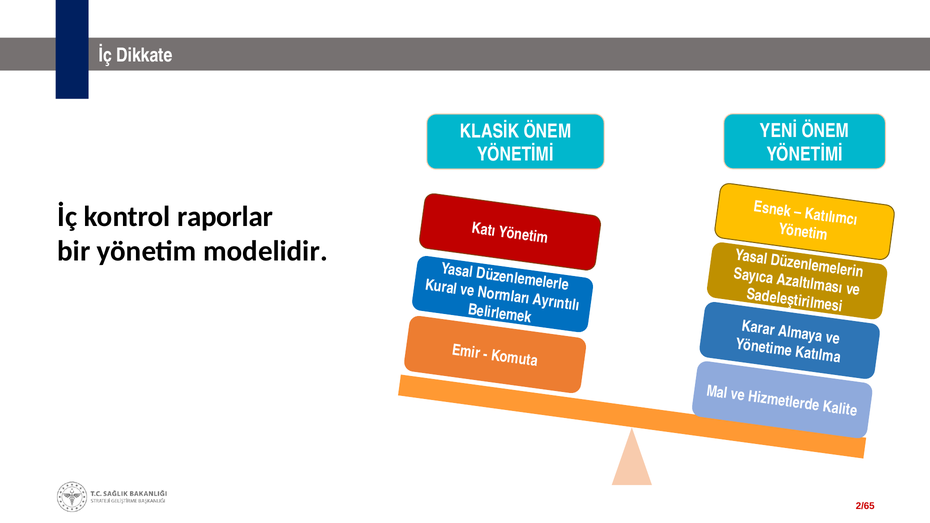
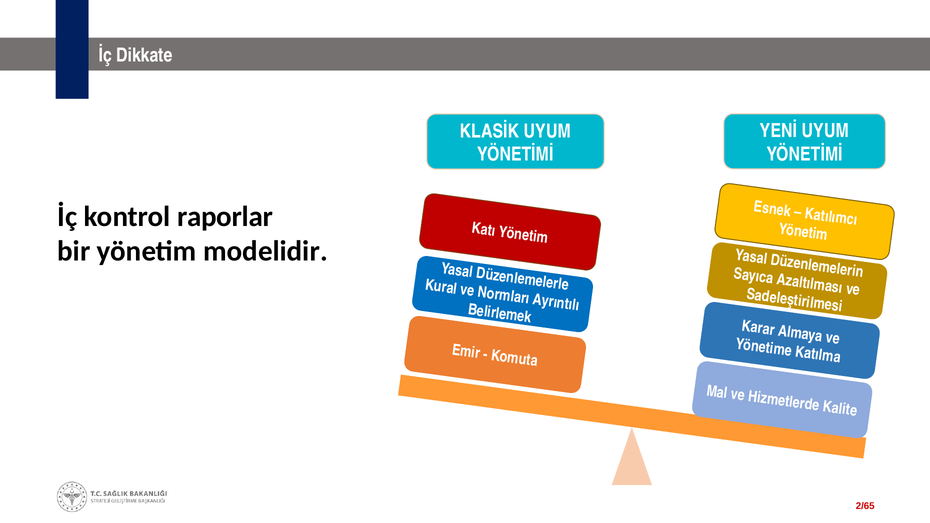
YENİ ÖNEM: ÖNEM -> UYUM (825, 131)
KLASİK ÖNEM: ÖNEM -> UYUM (547, 131)
